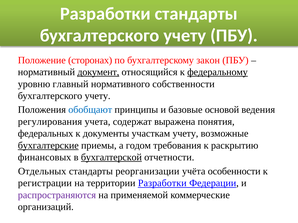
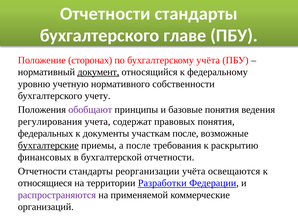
Разработки: Разработки -> Отчетности (105, 14)
учету: учету -> главе (185, 36)
бухгалтерскому закон: закон -> учёта (208, 60)
федеральному underline: present -> none (218, 72)
главный: главный -> учетную (71, 84)
обобщают colour: blue -> purple (90, 110)
базовые основой: основой -> понятия (222, 110)
выражена: выражена -> правовых (175, 122)
участкам учету: учету -> после (185, 134)
а годом: годом -> после (138, 146)
бухгалтерской underline: present -> none (111, 158)
Отдельных: Отдельных -> Отчетности (42, 172)
особенности: особенности -> освещаются (234, 172)
регистрации: регистрации -> относящиеся (45, 183)
